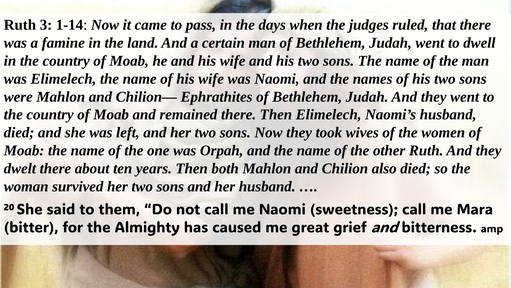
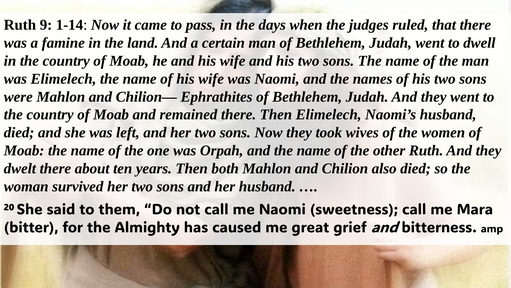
3: 3 -> 9 (46, 25)
